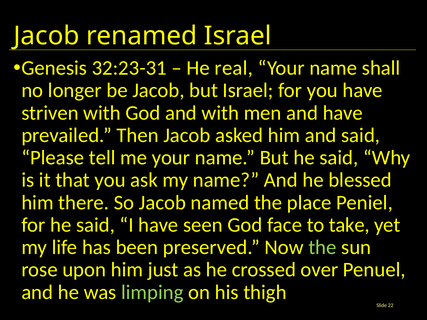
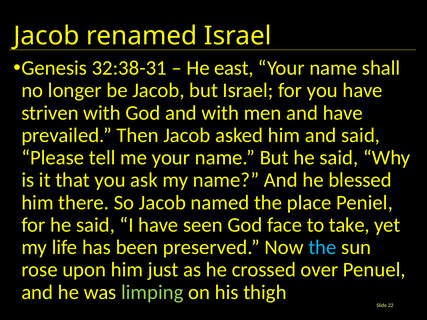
32:23-31: 32:23-31 -> 32:38-31 (129, 68)
real: real -> east (234, 68)
the colour: light green -> light blue (322, 248)
